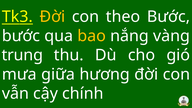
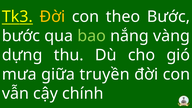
bao colour: yellow -> light green (92, 36)
trung: trung -> dựng (22, 55)
hương: hương -> truyền (105, 74)
